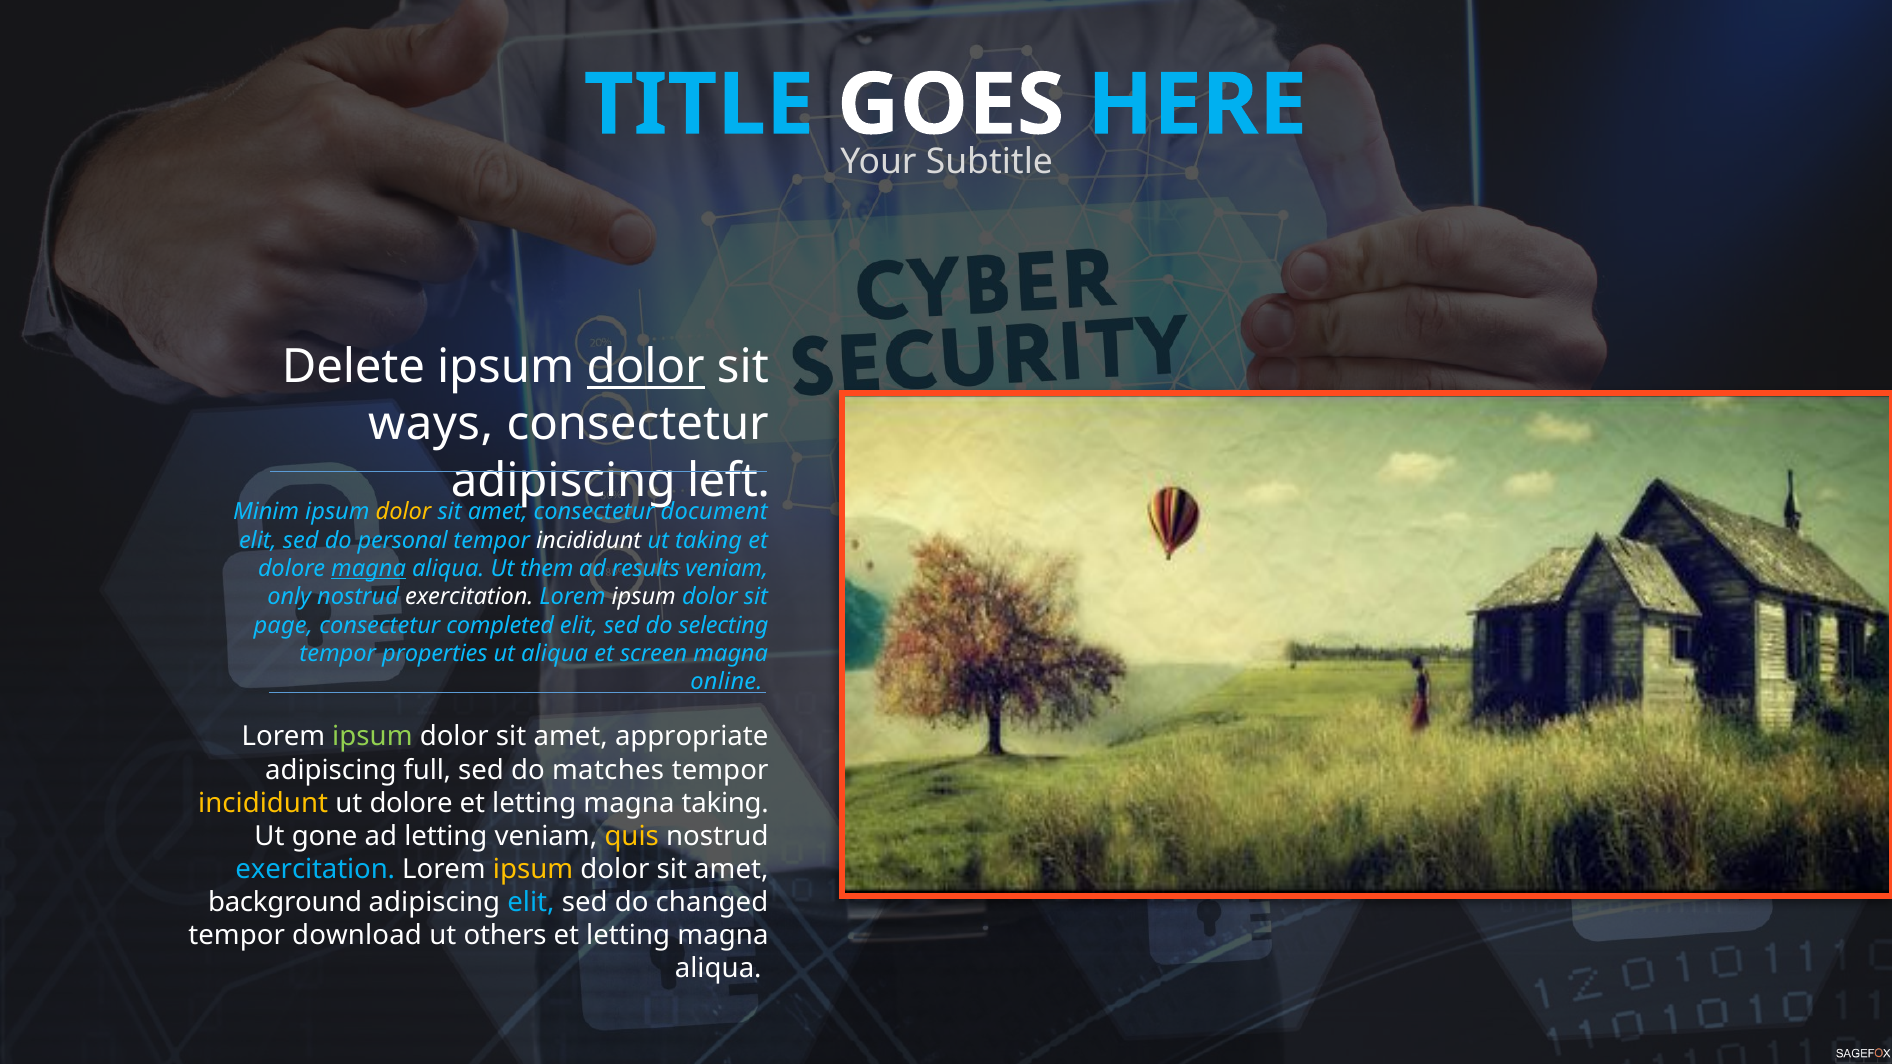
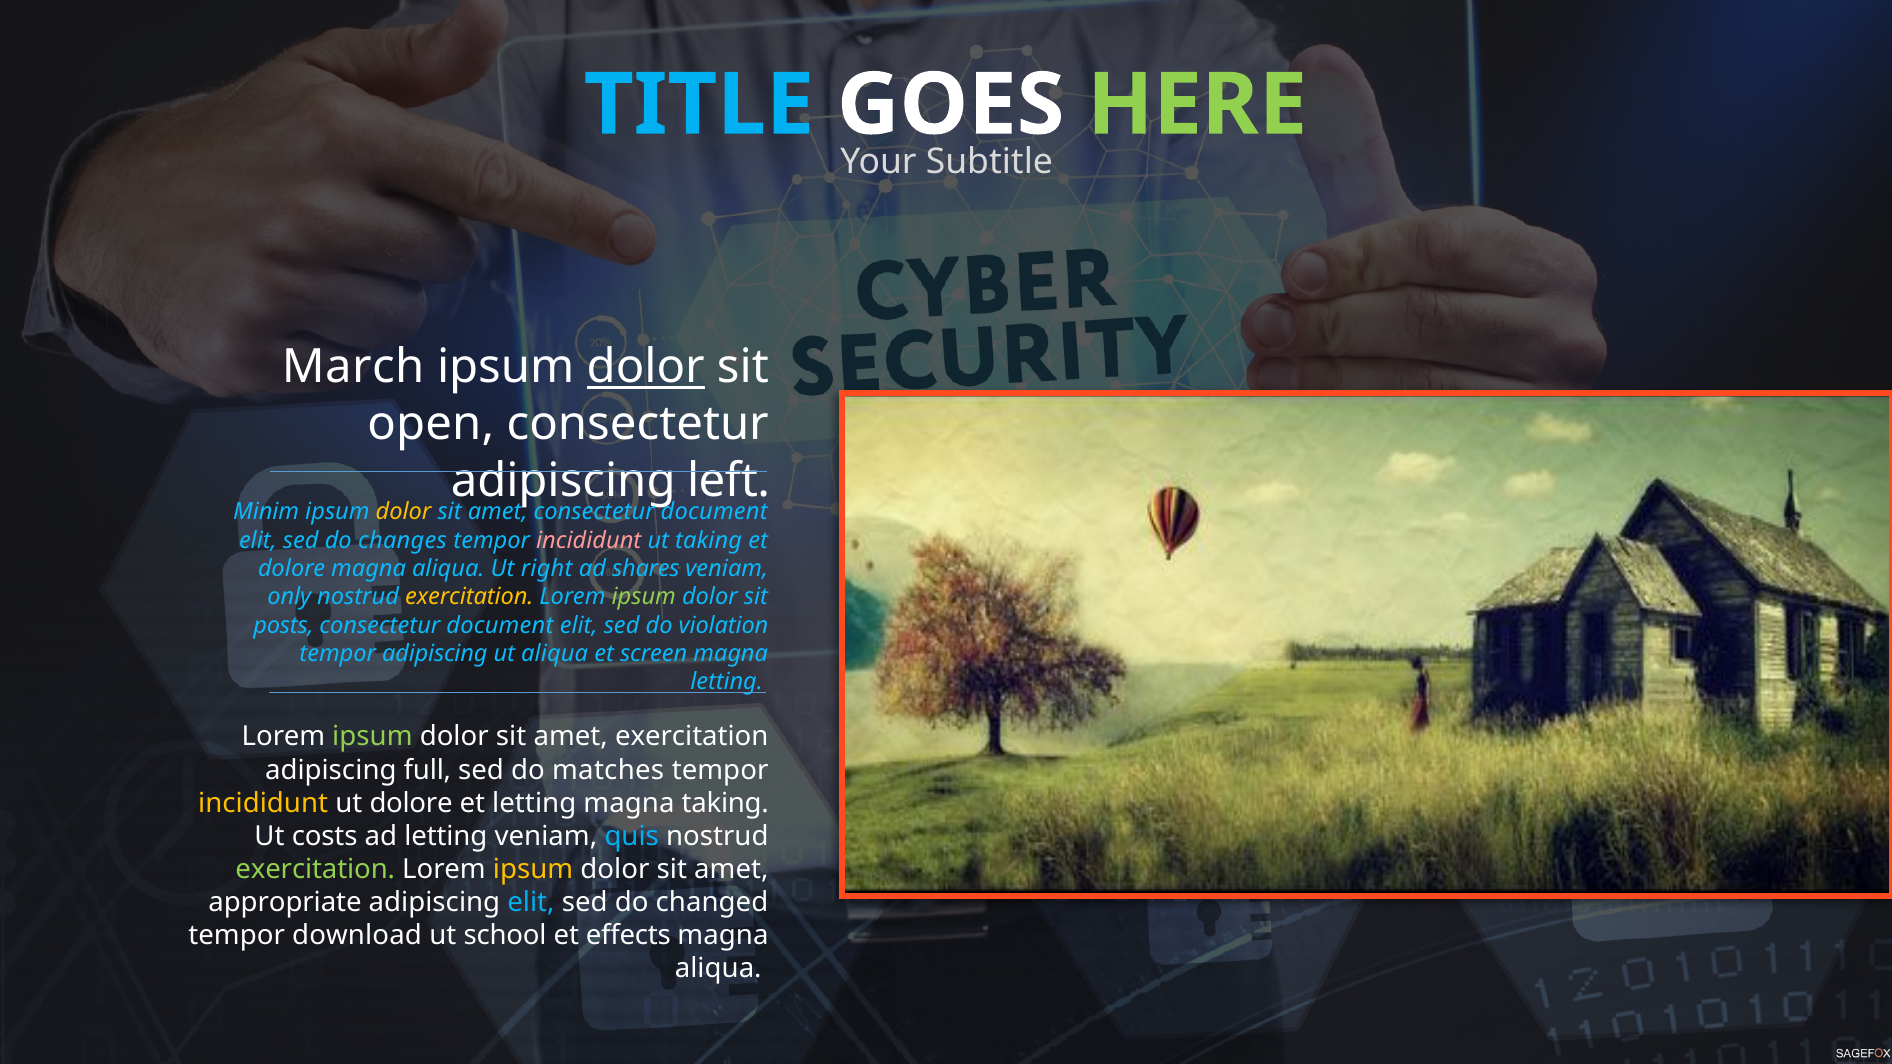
HERE colour: light blue -> light green (1197, 105)
Delete: Delete -> March (353, 367)
ways: ways -> open (431, 424)
personal: personal -> changes (402, 540)
incididunt colour: white -> pink (589, 540)
magna underline: present -> none (369, 569)
them: them -> right (547, 569)
results: results -> shares (646, 569)
exercitation colour: white -> yellow (469, 597)
ipsum colour: white -> light green (644, 597)
page: page -> posts (284, 625)
completed: completed -> document (500, 625)
selecting: selecting -> violation (724, 625)
tempor properties: properties -> adipiscing (435, 654)
online: online -> letting (727, 682)
amet appropriate: appropriate -> exercitation (692, 737)
gone: gone -> costs (325, 836)
quis colour: yellow -> light blue (632, 836)
exercitation colour: light blue -> light green (315, 869)
background: background -> appropriate (285, 903)
others: others -> school (505, 936)
letting: letting -> effects (628, 936)
